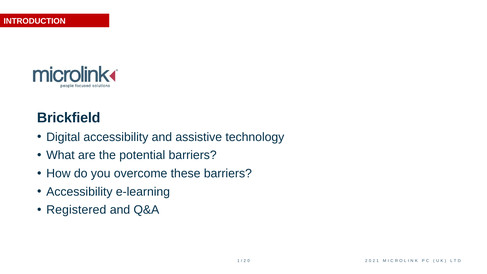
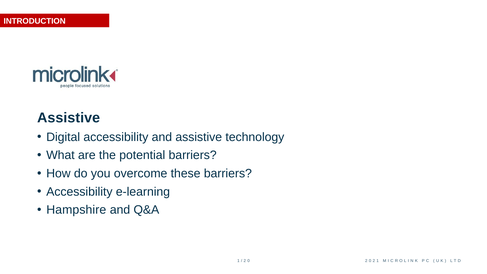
Brickfield: Brickfield -> Assistive (69, 118)
Registered: Registered -> Hampshire (76, 210)
